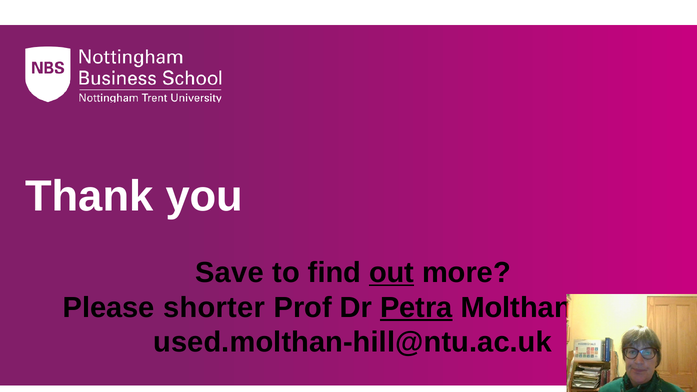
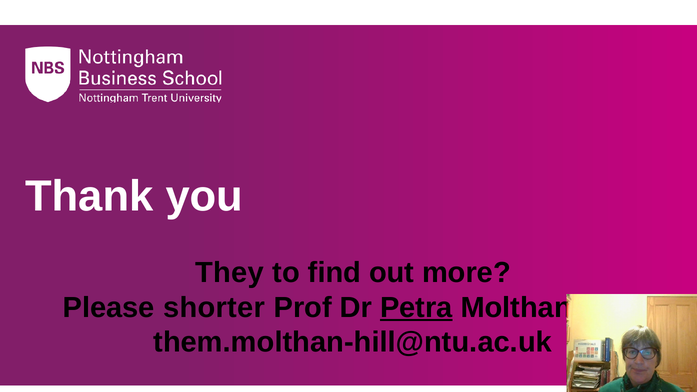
Save: Save -> They (229, 273)
out underline: present -> none (392, 273)
used.molthan-hill@ntu.ac.uk: used.molthan-hill@ntu.ac.uk -> them.molthan-hill@ntu.ac.uk (353, 342)
